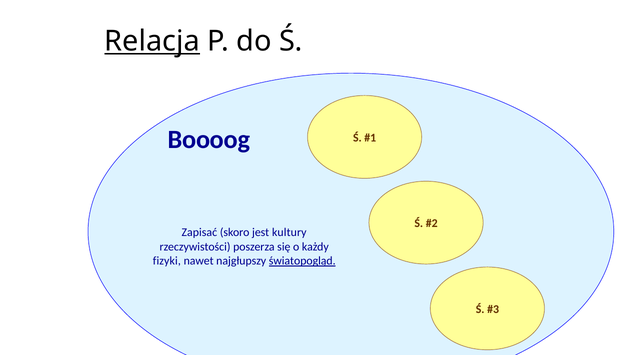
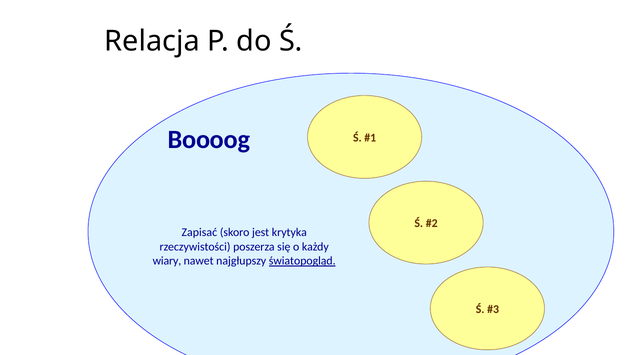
Relacja underline: present -> none (152, 41)
kultury: kultury -> krytyka (289, 232)
fizyki: fizyki -> wiary (167, 260)
